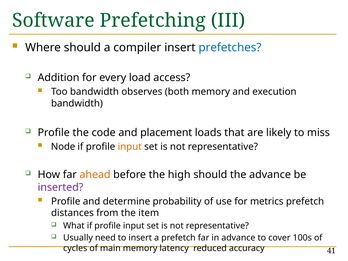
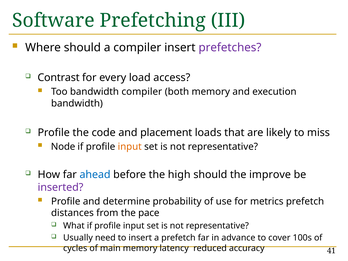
prefetches colour: blue -> purple (230, 47)
Addition: Addition -> Contrast (59, 78)
bandwidth observes: observes -> compiler (142, 92)
ahead colour: orange -> blue (95, 175)
the advance: advance -> improve (270, 175)
item: item -> pace (149, 213)
